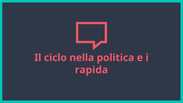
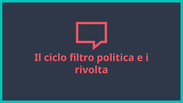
nella: nella -> filtro (82, 58)
rapida: rapida -> rivolta (91, 70)
